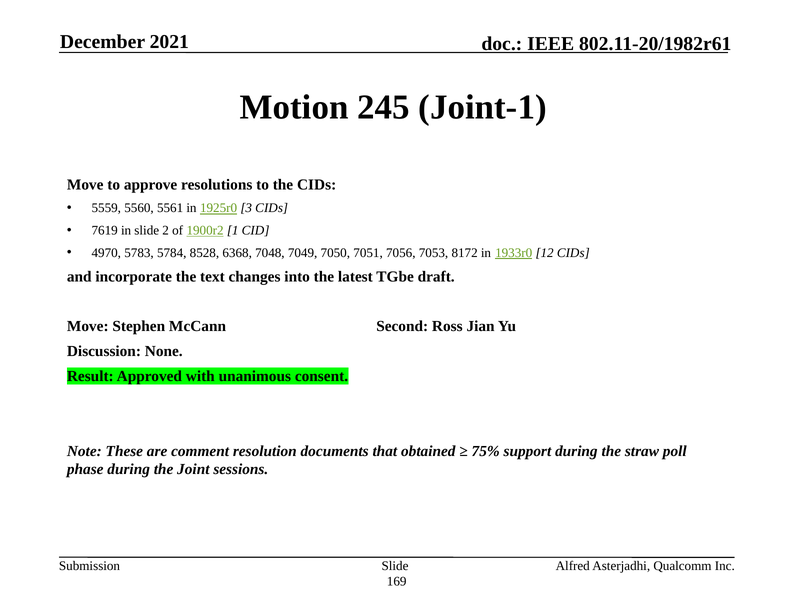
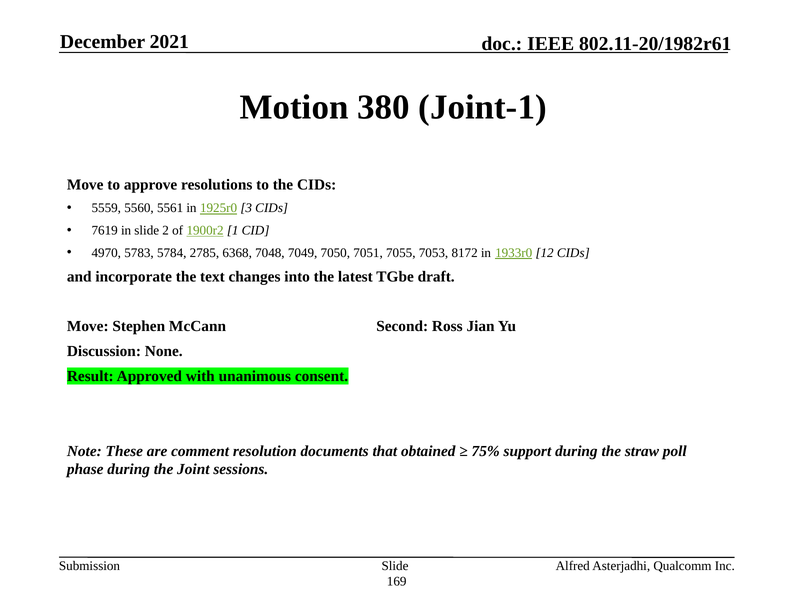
245: 245 -> 380 (384, 107)
8528: 8528 -> 2785 (204, 253)
7056: 7056 -> 7055 (401, 253)
